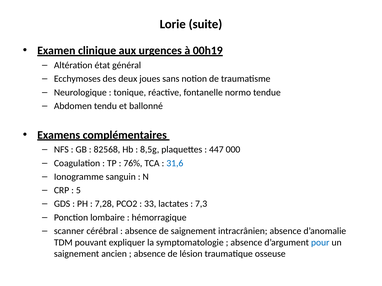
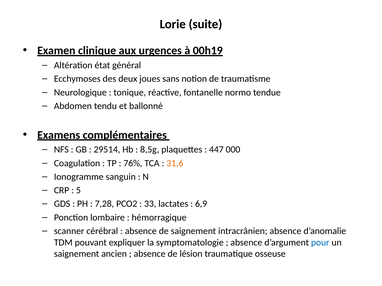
82568: 82568 -> 29514 (107, 150)
31,6 colour: blue -> orange (175, 163)
7,3: 7,3 -> 6,9 (201, 204)
